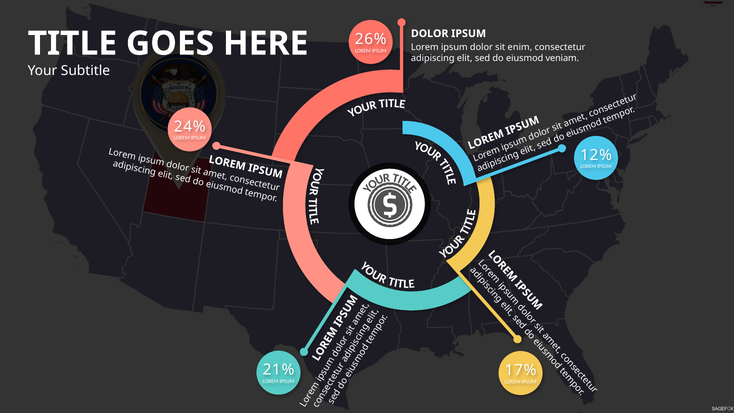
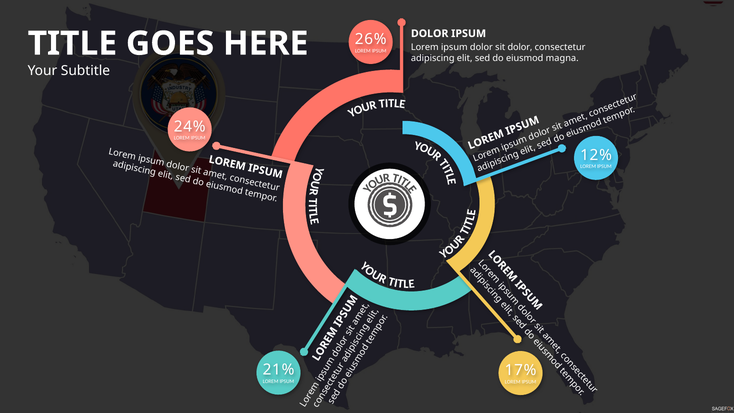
sit enim: enim -> dolor (520, 47)
veniam: veniam -> magna (562, 58)
